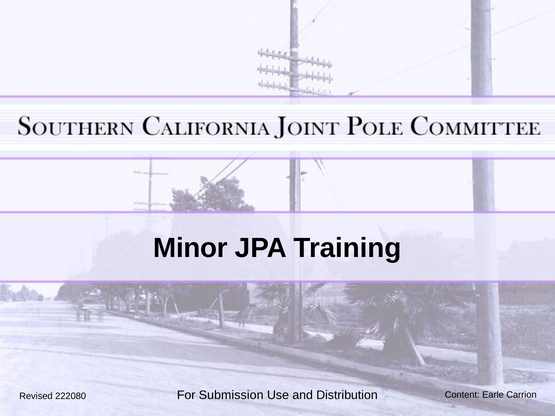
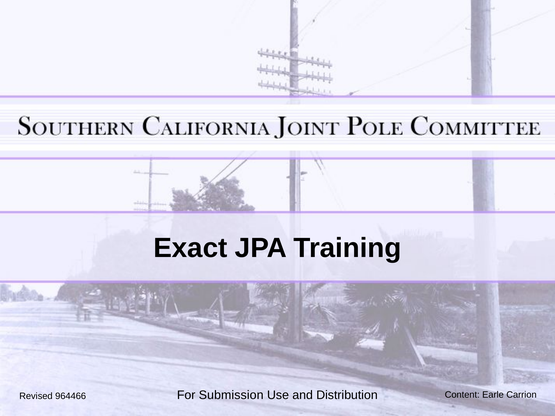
Minor: Minor -> Exact (190, 248)
222080: 222080 -> 964466 (71, 397)
